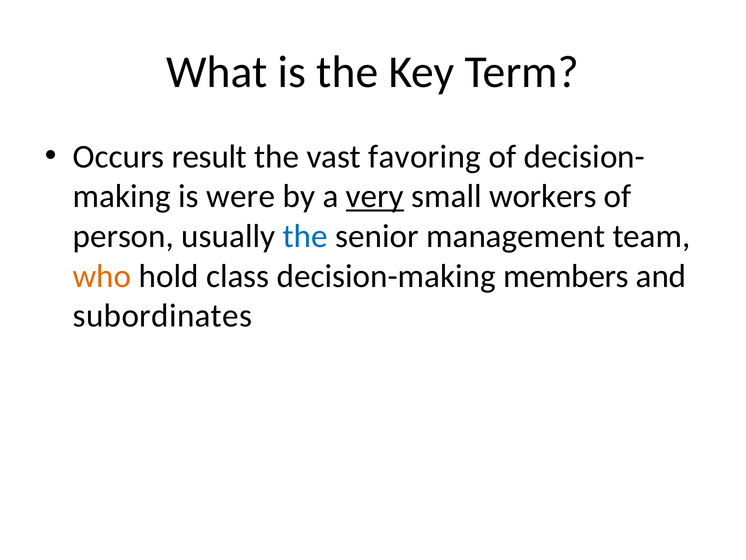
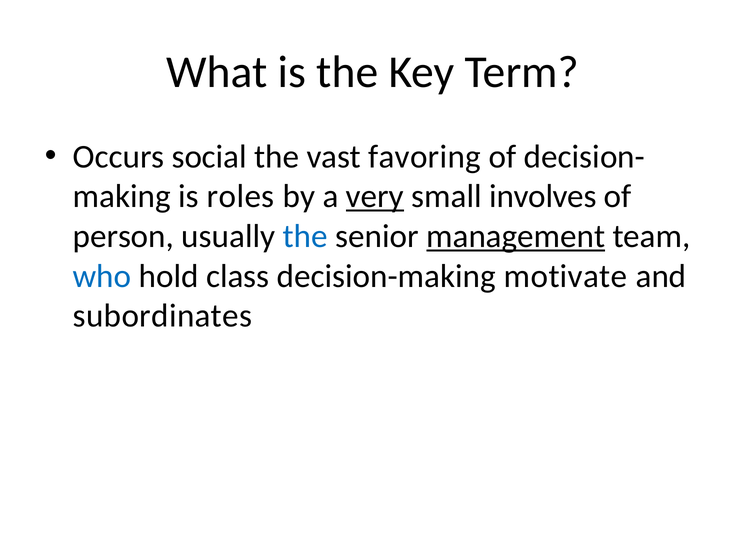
result: result -> social (209, 156)
were: were -> roles (241, 196)
workers: workers -> involves (543, 196)
management underline: none -> present (516, 236)
who colour: orange -> blue (102, 276)
members: members -> motivate (566, 276)
